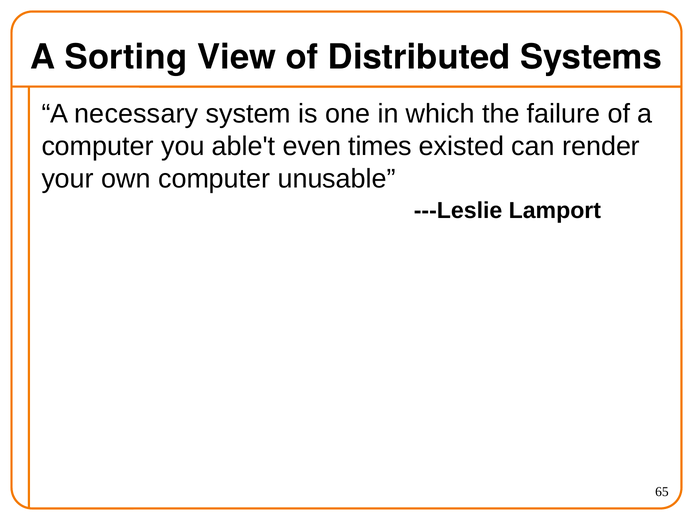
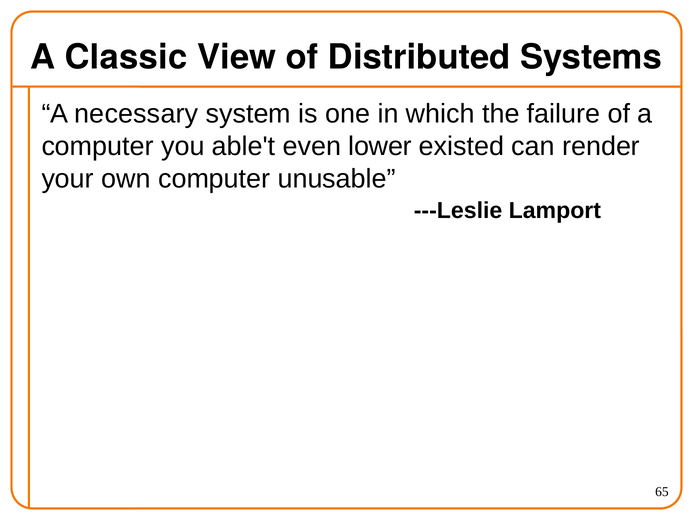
Sorting: Sorting -> Classic (126, 57)
times: times -> lower (380, 146)
